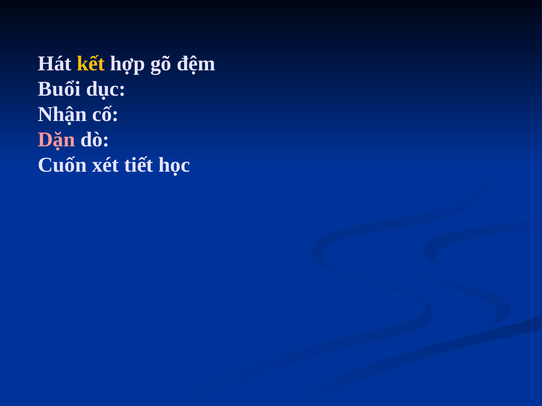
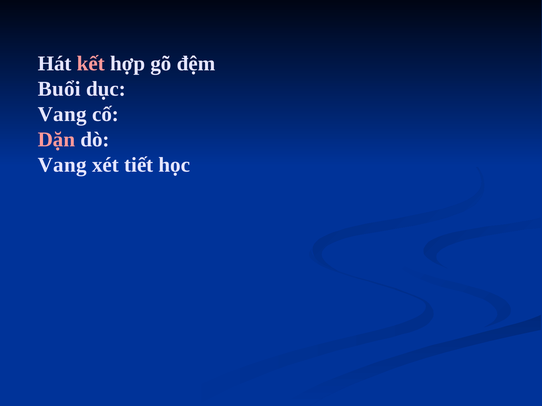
kết colour: yellow -> pink (91, 64)
Nhận: Nhận -> Vang (62, 114)
Cuốn: Cuốn -> Vang (62, 165)
